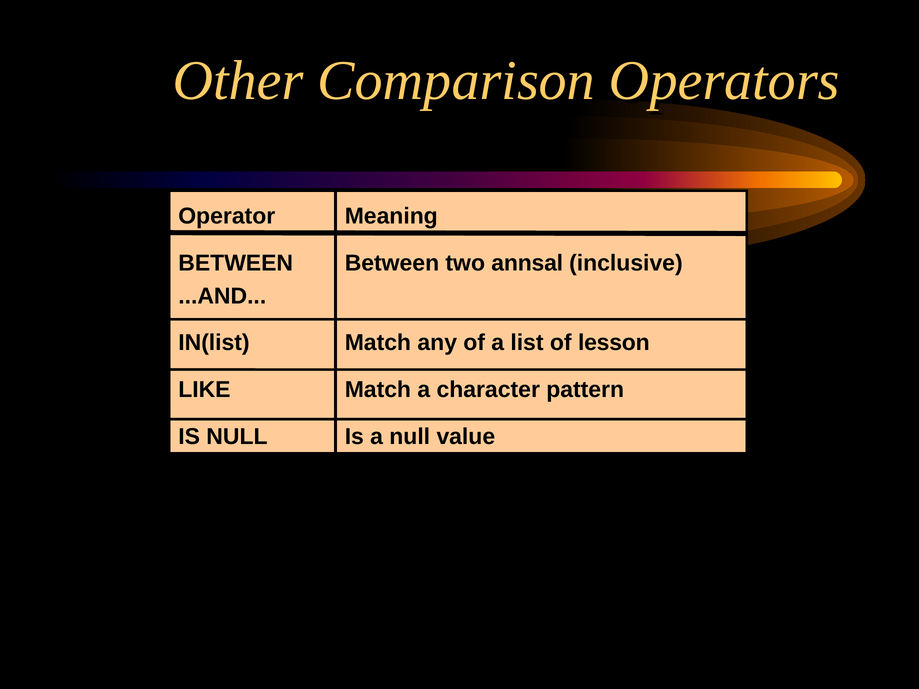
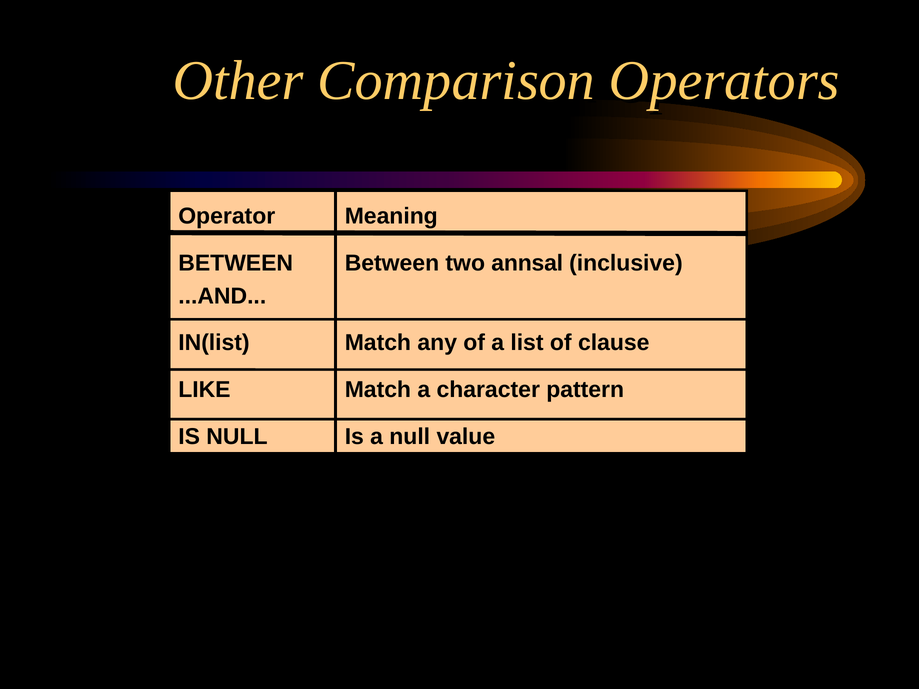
lesson: lesson -> clause (614, 343)
